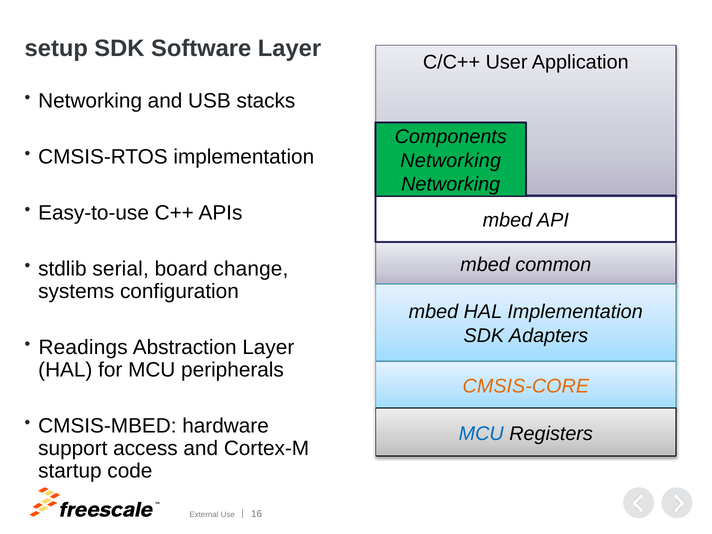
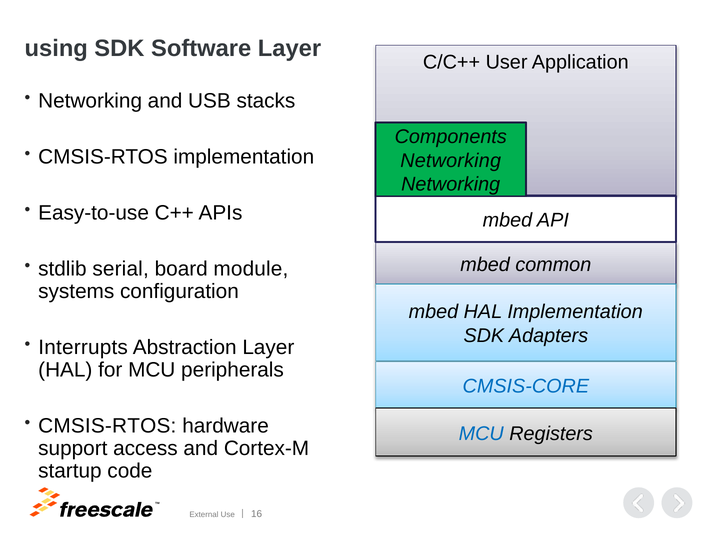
setup: setup -> using (56, 49)
change: change -> module (251, 269)
Readings: Readings -> Interrupts (83, 347)
CMSIS-CORE colour: orange -> blue (526, 386)
CMSIS-MBED: CMSIS-MBED -> CMSIS-RTOS (107, 426)
